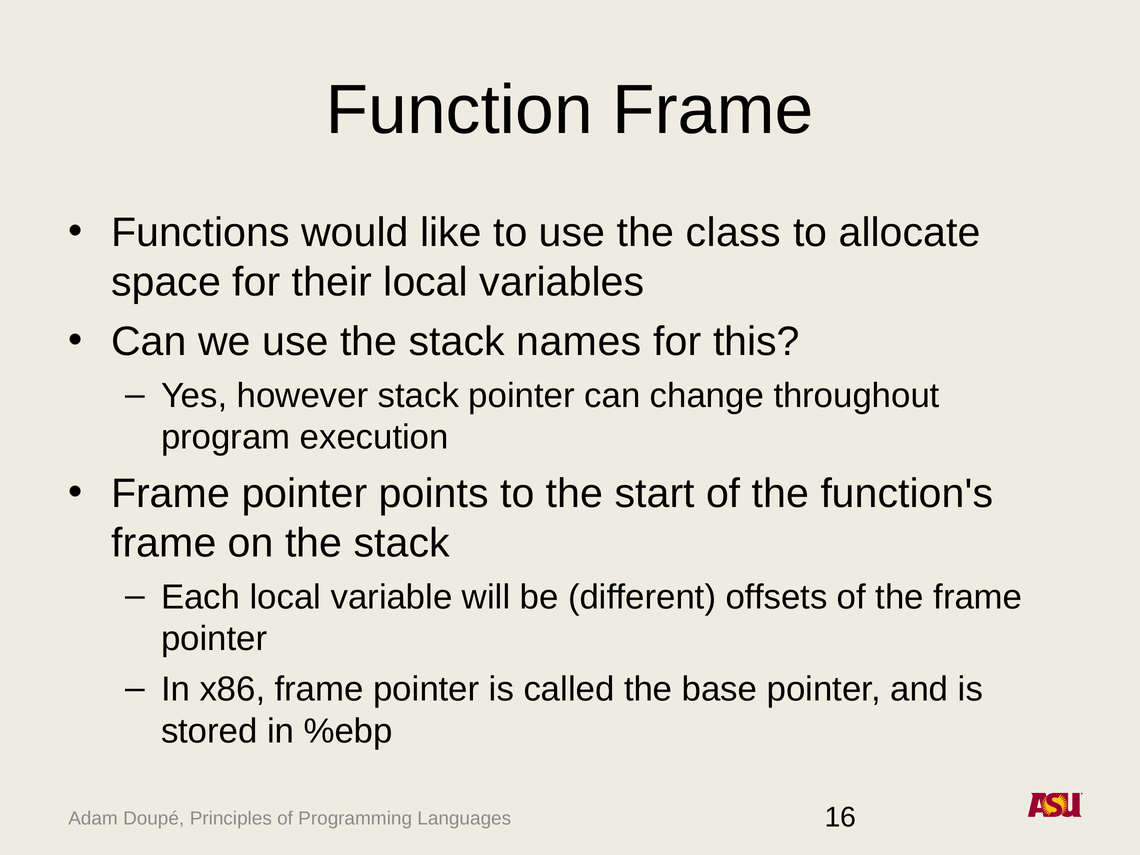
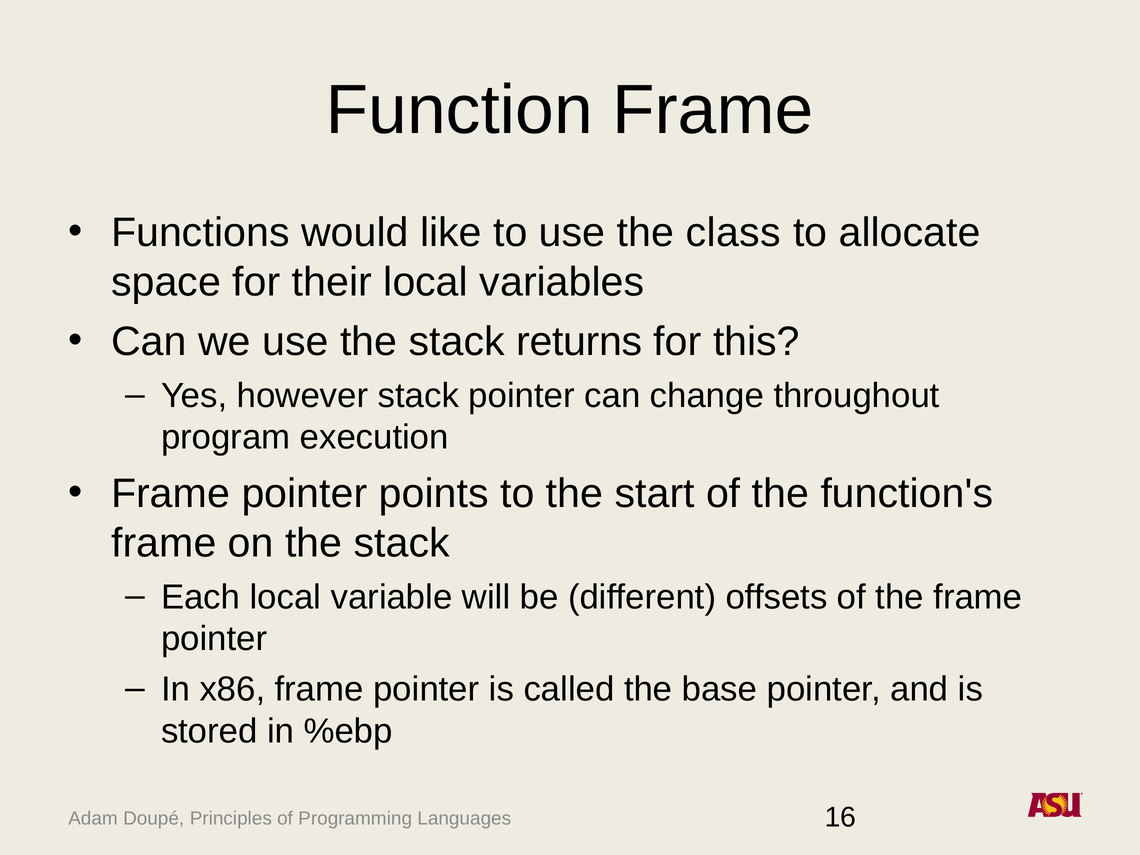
names: names -> returns (579, 342)
